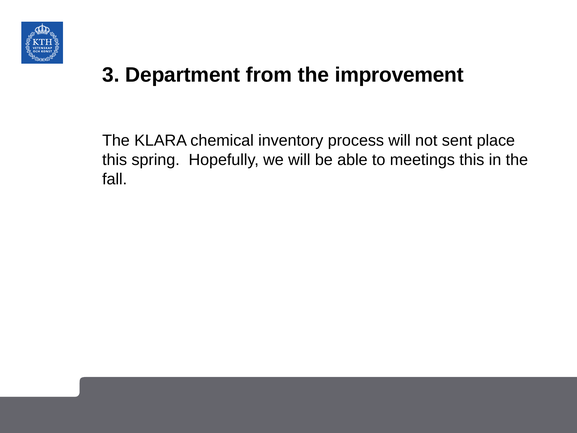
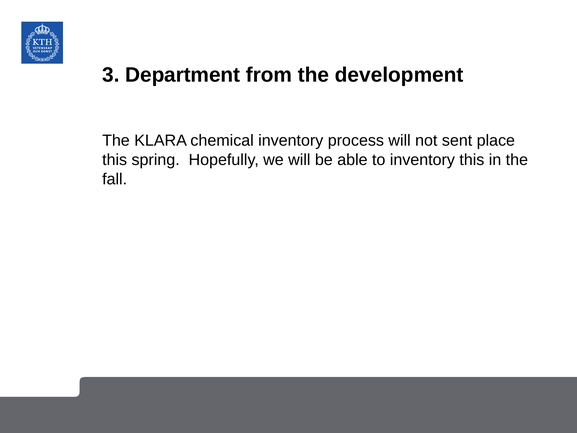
improvement: improvement -> development (399, 75)
to meetings: meetings -> inventory (422, 160)
